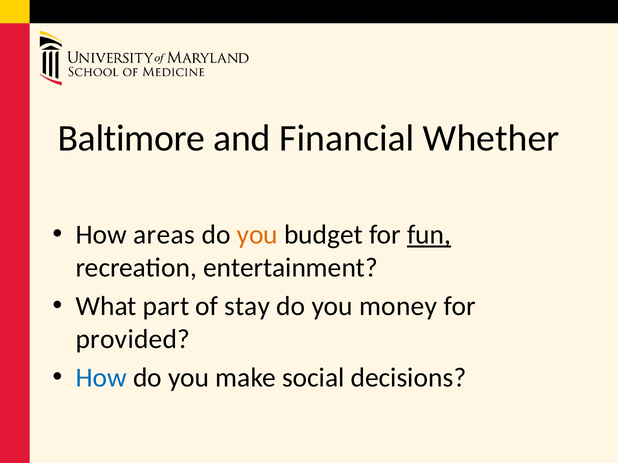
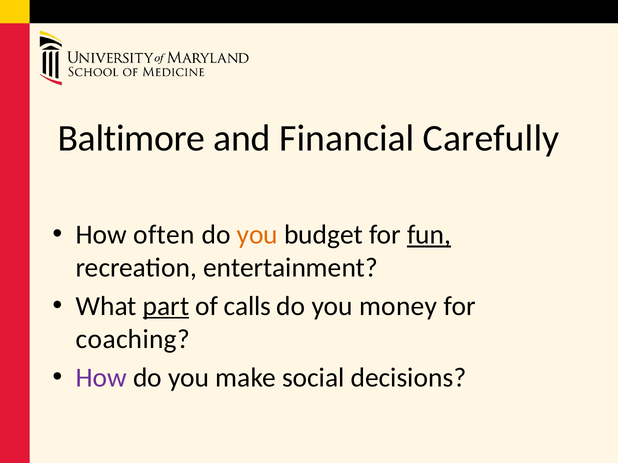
Whether: Whether -> Carefully (491, 138)
areas: areas -> often (164, 235)
part underline: none -> present (166, 306)
stay: stay -> calls (247, 306)
provided: provided -> coaching (133, 339)
How colour: blue -> purple (101, 378)
